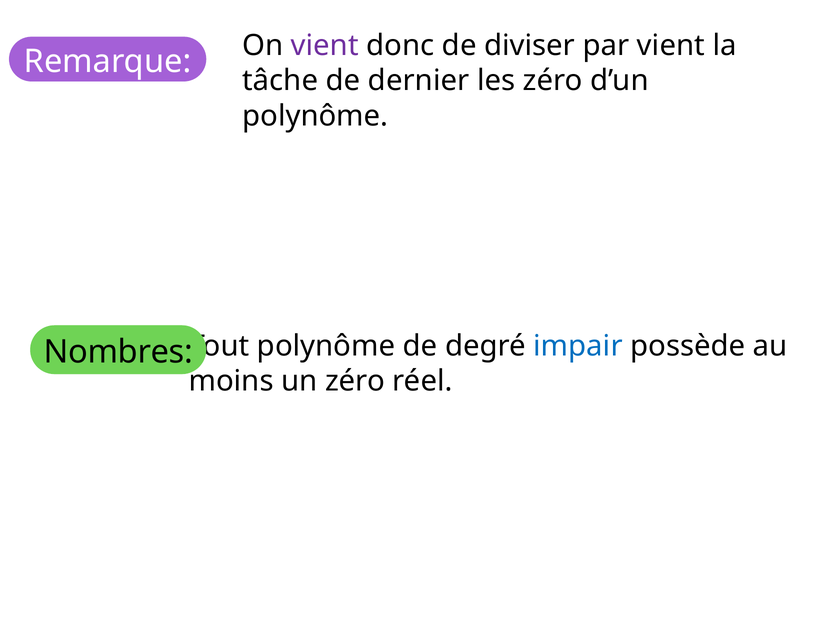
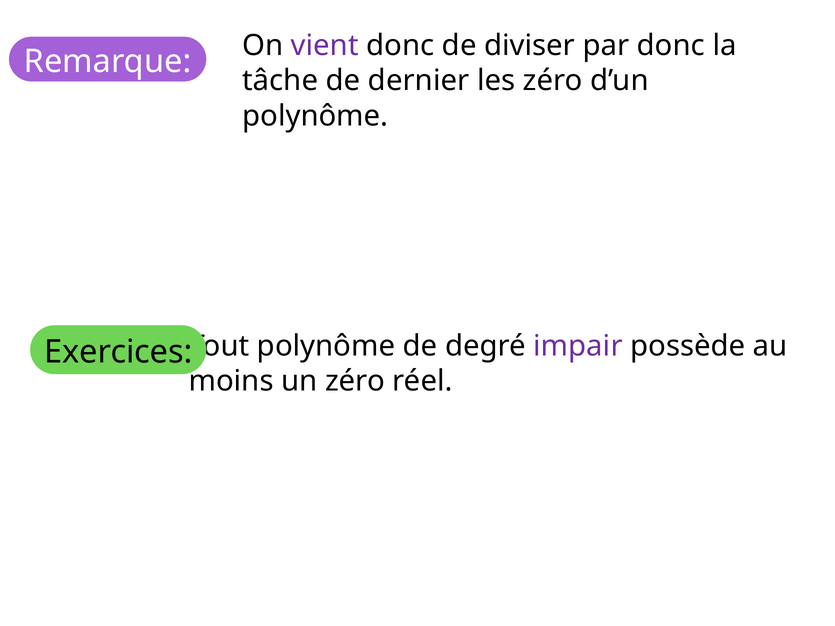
par vient: vient -> donc (671, 46)
impair colour: blue -> purple (578, 346)
Nombres: Nombres -> Exercices (118, 352)
